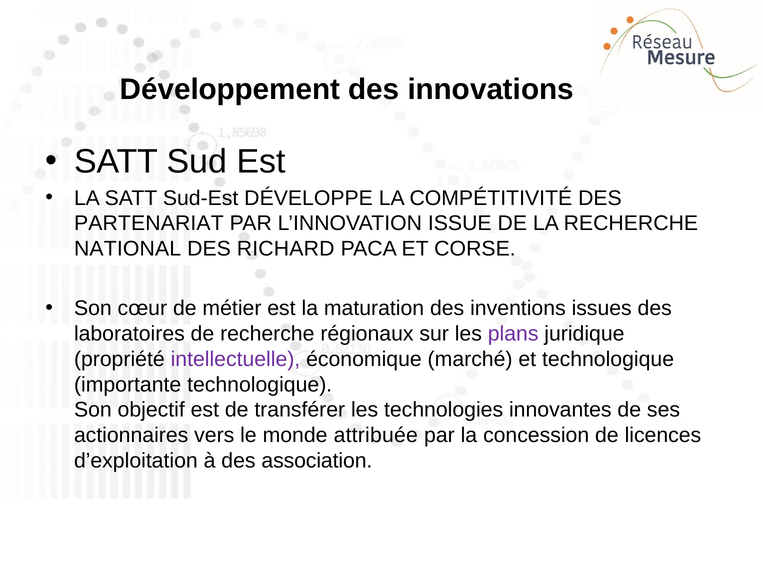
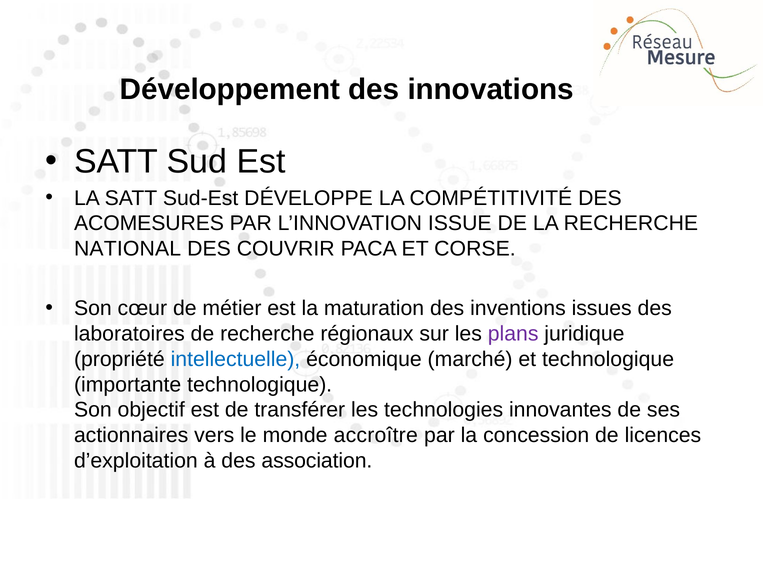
PARTENARIAT: PARTENARIAT -> ACOMESURES (149, 224)
RICHARD: RICHARD -> COUVRIR (286, 249)
intellectuelle colour: purple -> blue (235, 359)
attribuée: attribuée -> accroître (376, 436)
